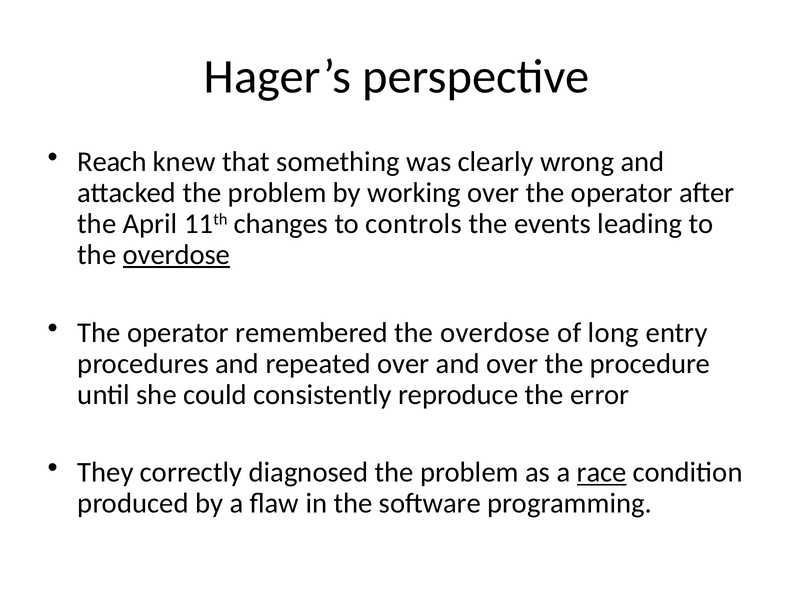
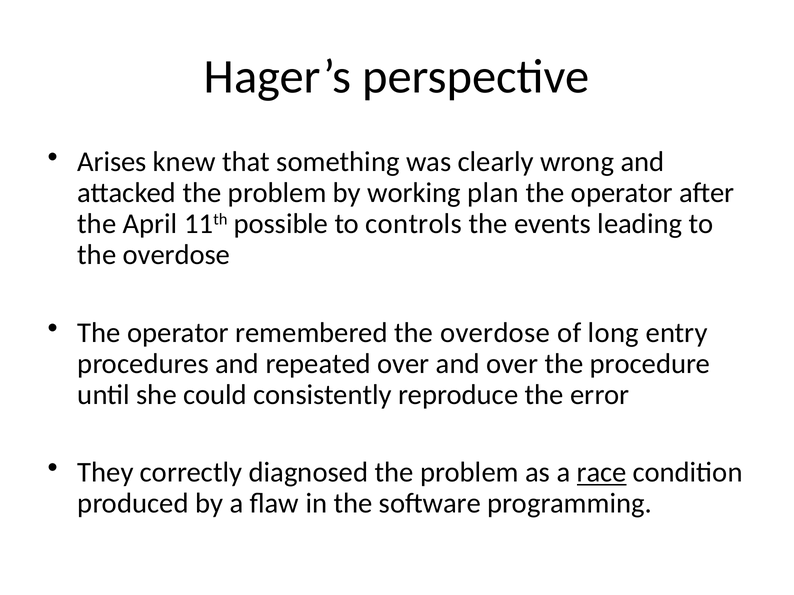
Reach: Reach -> Arises (112, 162)
working over: over -> plan (493, 193)
changes: changes -> possible (281, 224)
overdose underline: present -> none (176, 255)
